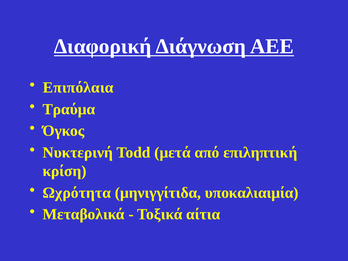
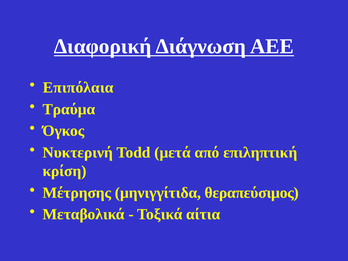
Ωχρότητα: Ωχρότητα -> Μέτρησης (77, 193)
υποκαλιαιμία: υποκαλιαιμία -> θεραπεύσιμος (252, 193)
